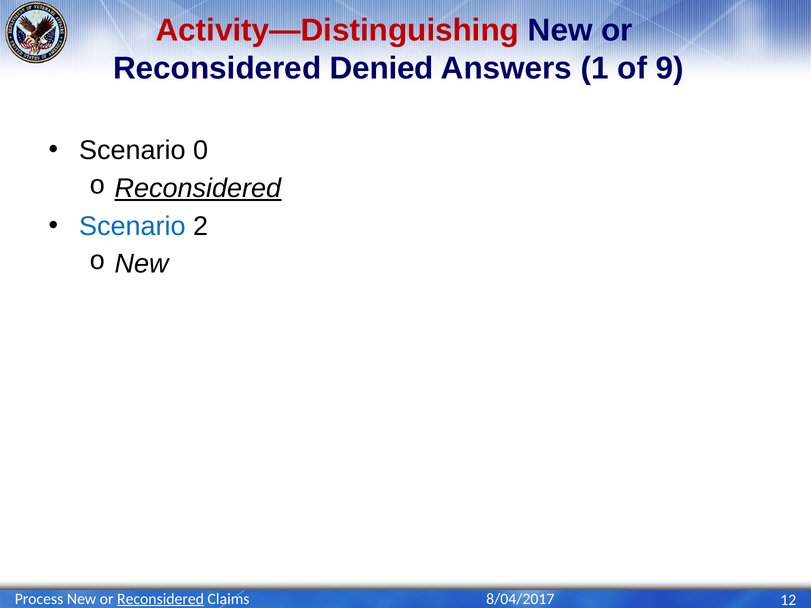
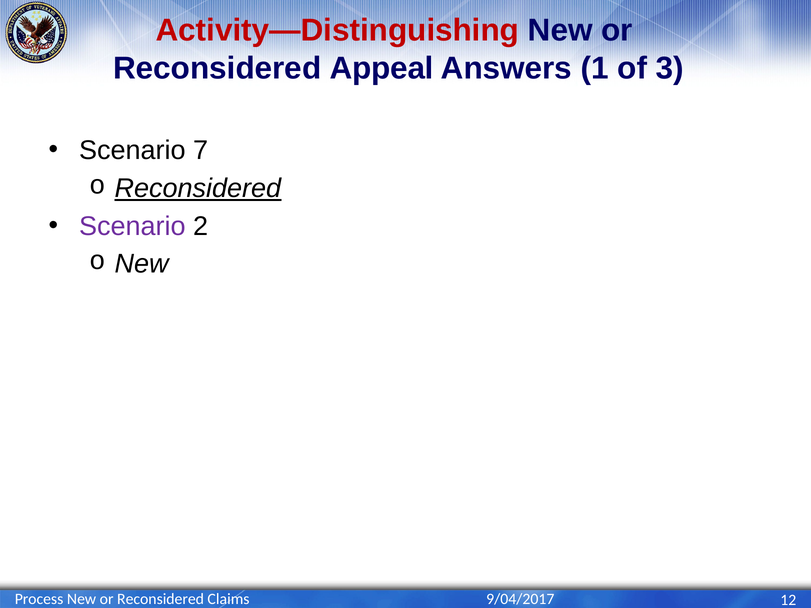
Denied: Denied -> Appeal (382, 68)
9: 9 -> 3 (670, 68)
0: 0 -> 7 (201, 151)
Scenario colour: blue -> purple (132, 226)
Reconsidered underline: present -> none (161, 599)
8/04/2017: 8/04/2017 -> 9/04/2017 (520, 599)
